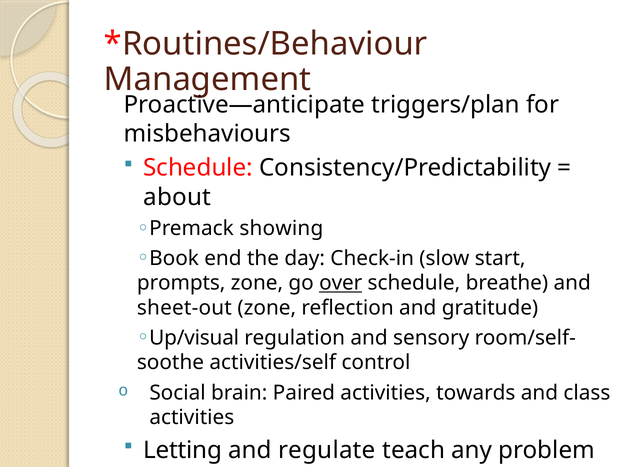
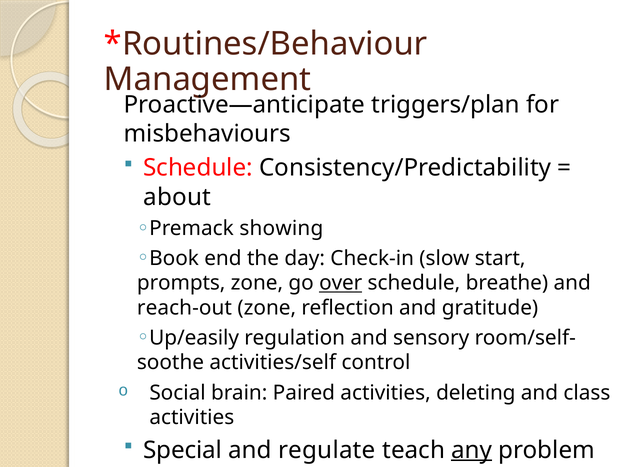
sheet-out: sheet-out -> reach-out (184, 308)
Up/visual: Up/visual -> Up/easily (194, 338)
towards: towards -> deleting (476, 393)
Letting: Letting -> Special (183, 450)
any underline: none -> present (472, 450)
